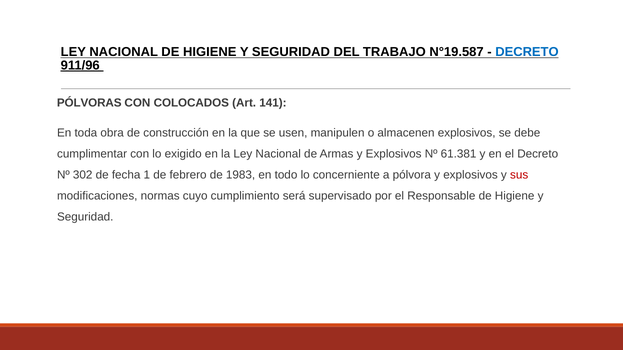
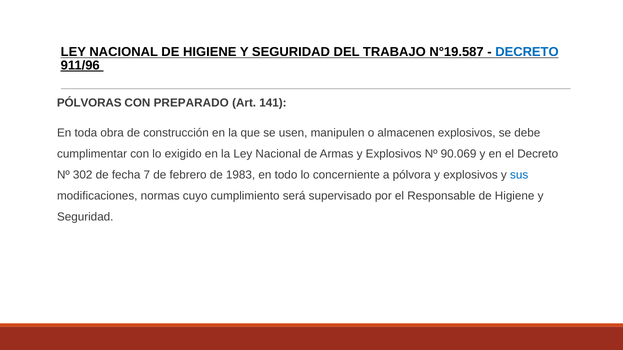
COLOCADOS: COLOCADOS -> PREPARADO (191, 103)
61.381: 61.381 -> 90.069 (459, 154)
1: 1 -> 7 (147, 175)
sus colour: red -> blue (519, 175)
